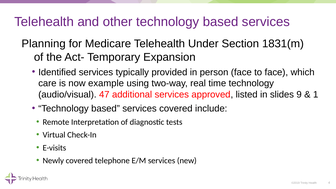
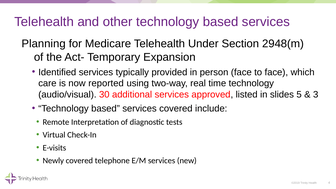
1831(m: 1831(m -> 2948(m (283, 44)
example: example -> reported (106, 83)
47: 47 -> 30 (104, 95)
9: 9 -> 5 (299, 95)
1: 1 -> 3 (316, 95)
